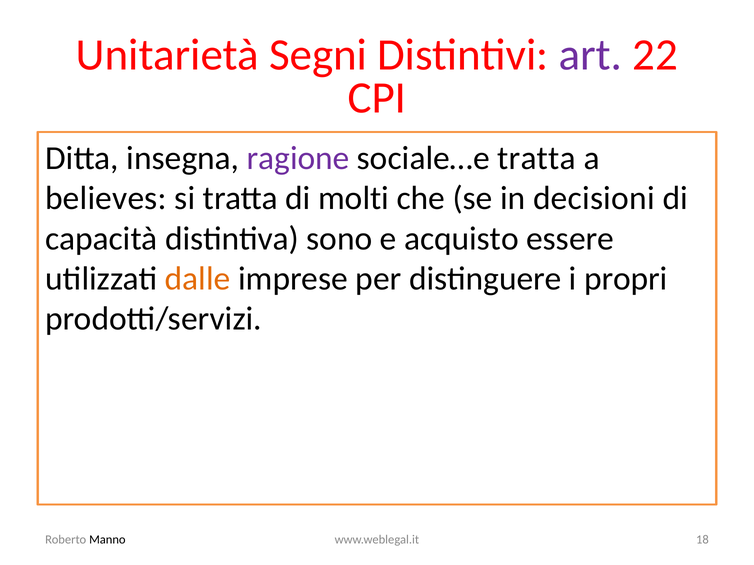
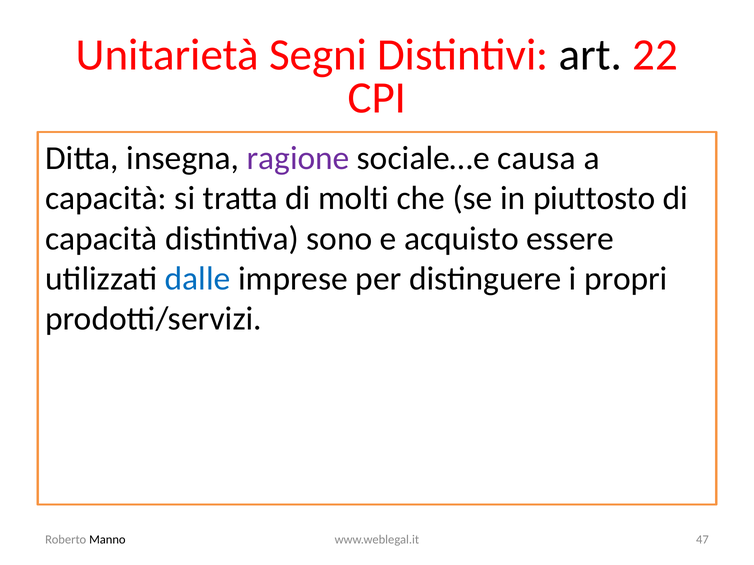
art colour: purple -> black (590, 55)
sociale…e tratta: tratta -> causa (537, 158)
believes: believes -> capacità (106, 198)
decisioni: decisioni -> piuttosto (594, 198)
dalle colour: orange -> blue (198, 279)
18: 18 -> 47 (702, 540)
